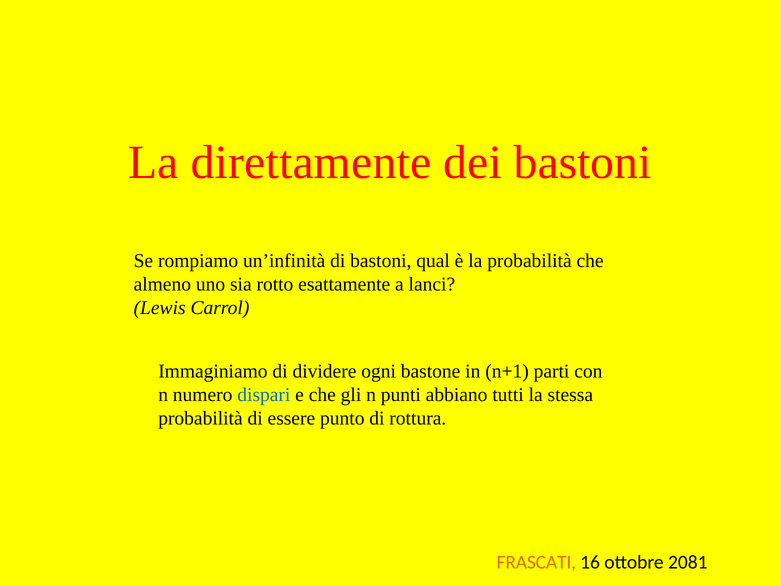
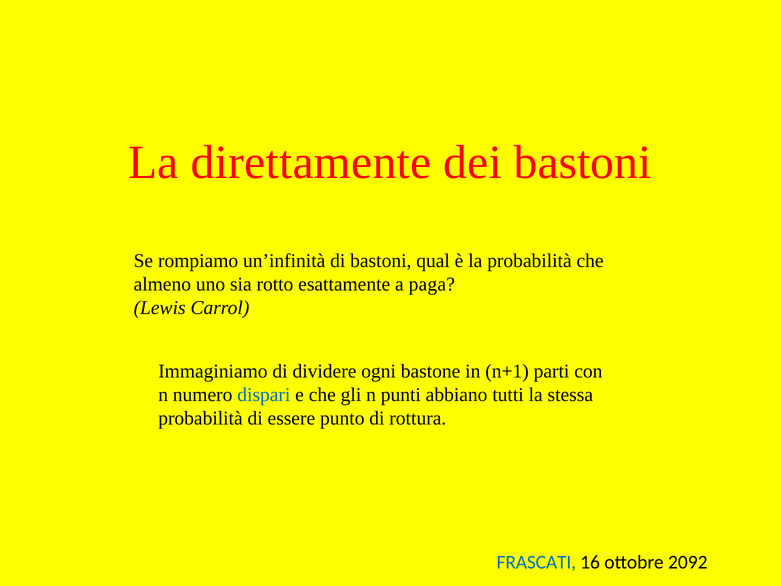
lanci: lanci -> paga (432, 284)
FRASCATI colour: orange -> blue (536, 562)
2081: 2081 -> 2092 (688, 562)
